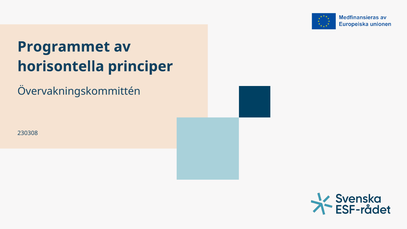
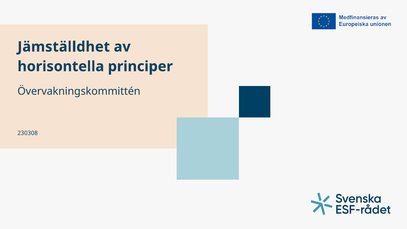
Programmet: Programmet -> Jämställdhet (64, 47)
